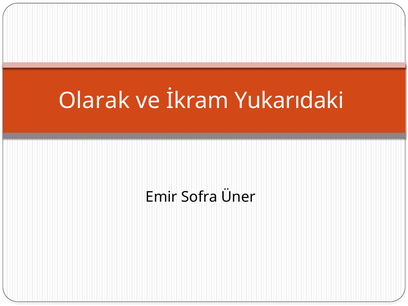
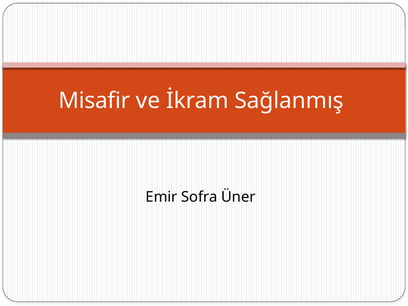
Olarak: Olarak -> Misafir (94, 101)
Yukarıdaki: Yukarıdaki -> Sağlanmış (289, 101)
